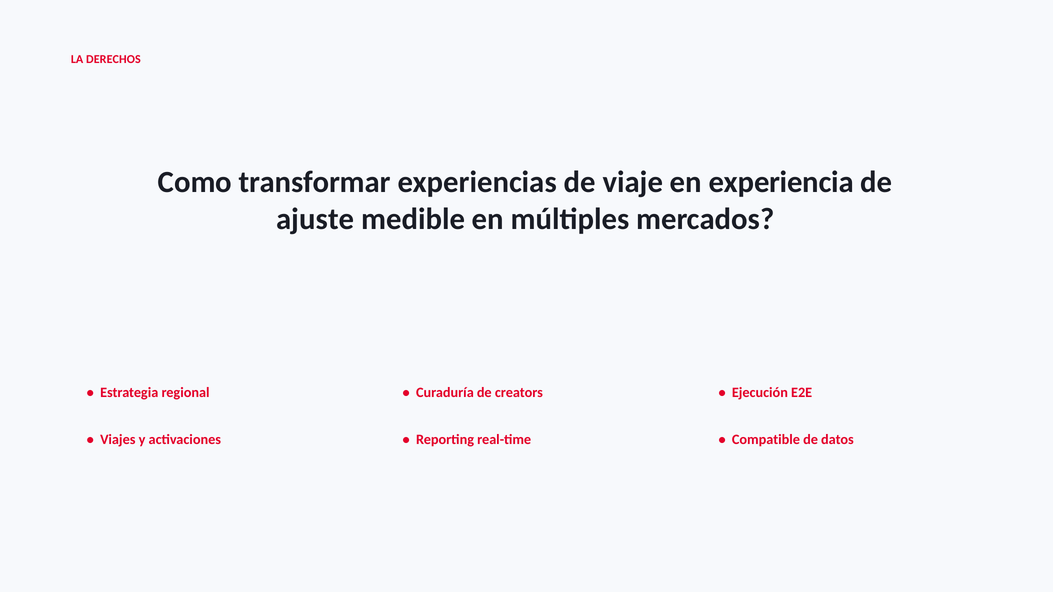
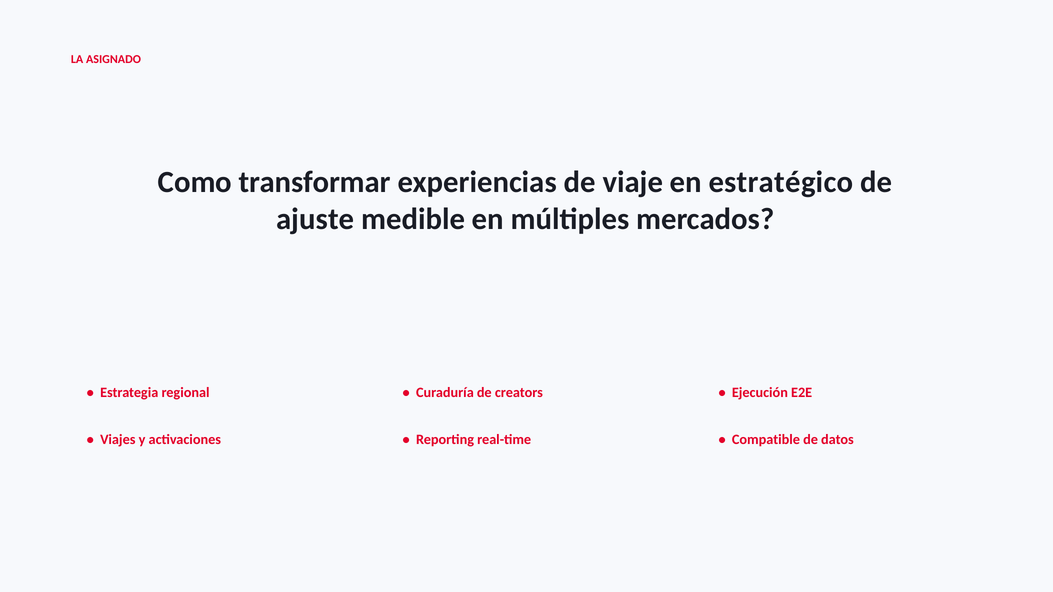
DERECHOS: DERECHOS -> ASIGNADO (113, 59)
experiencia: experiencia -> estratégico (781, 182)
